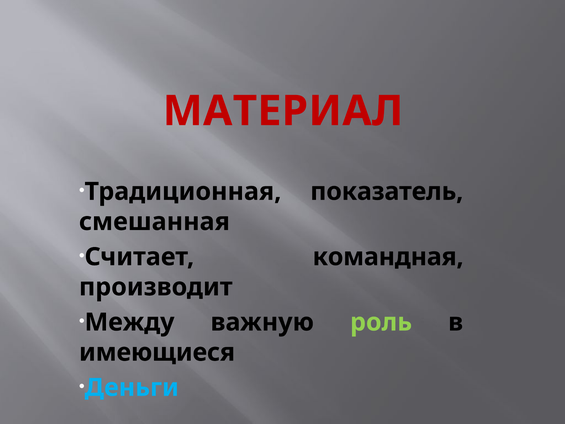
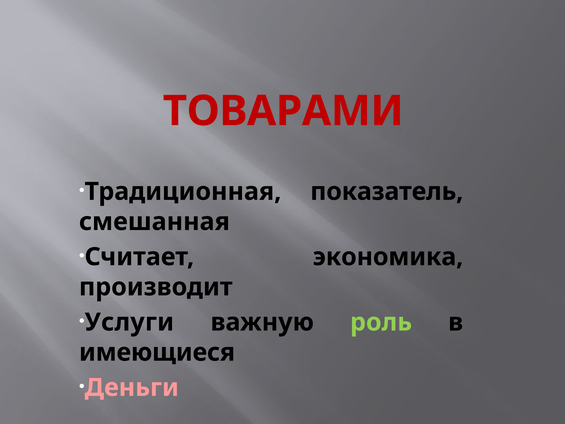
МАТЕРИАЛ: МАТЕРИАЛ -> ТОВАРАМИ (283, 111)
командная: командная -> экономика (388, 257)
Между: Между -> Услуги (129, 322)
Деньги colour: light blue -> pink (132, 387)
